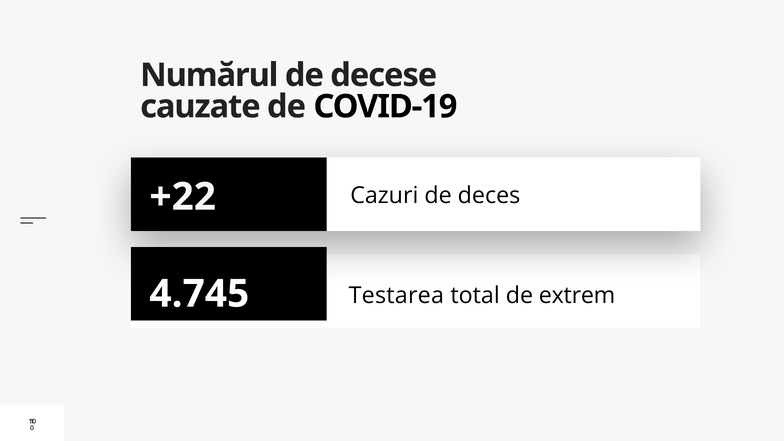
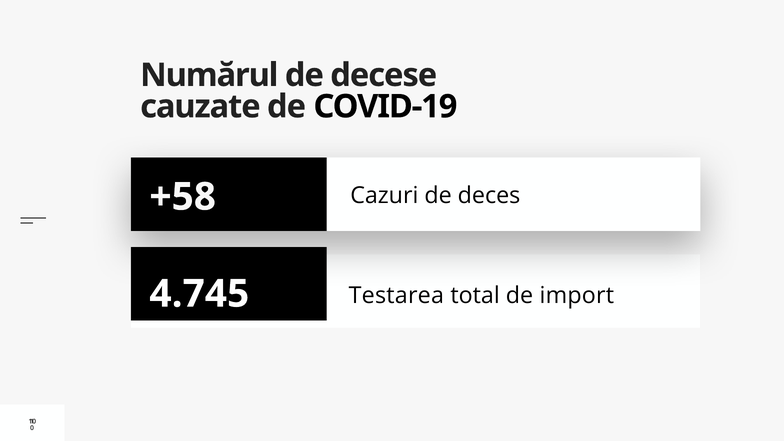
+22: +22 -> +58 (183, 197)
extrem: extrem -> import (577, 295)
